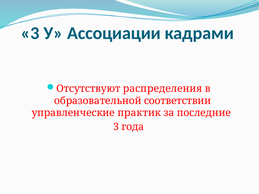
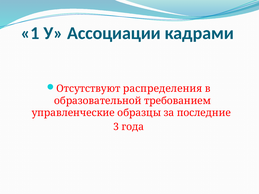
3: 3 -> 1 (30, 33)
соответствии: соответствии -> требованием (178, 101)
практик: практик -> образцы (139, 113)
